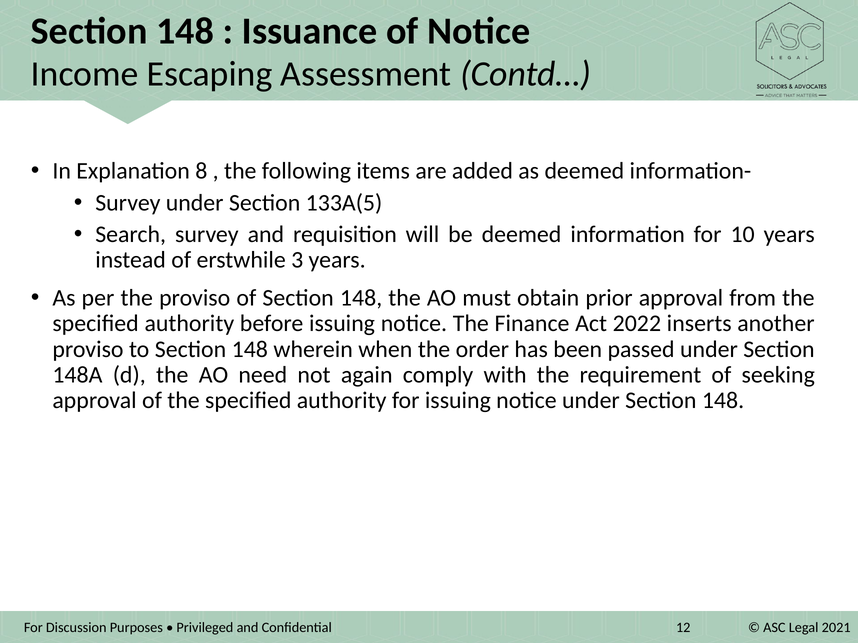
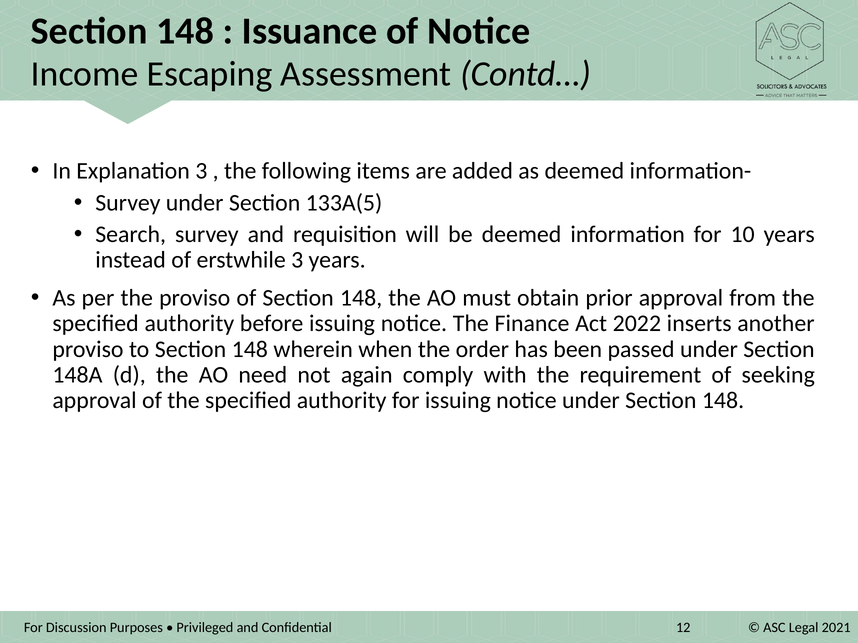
Explanation 8: 8 -> 3 (201, 171)
